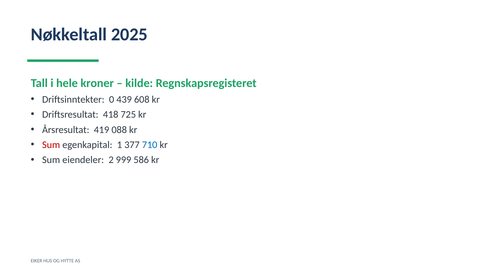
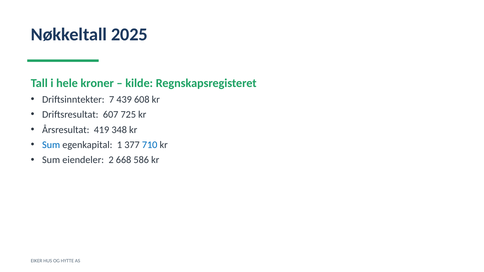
0: 0 -> 7 (112, 100)
418: 418 -> 607 (111, 115)
088: 088 -> 348 (119, 130)
Sum colour: red -> blue (51, 145)
999: 999 -> 668 (124, 160)
